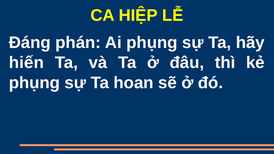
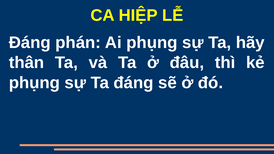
hiến: hiến -> thân (27, 63)
Ta hoan: hoan -> đáng (134, 83)
